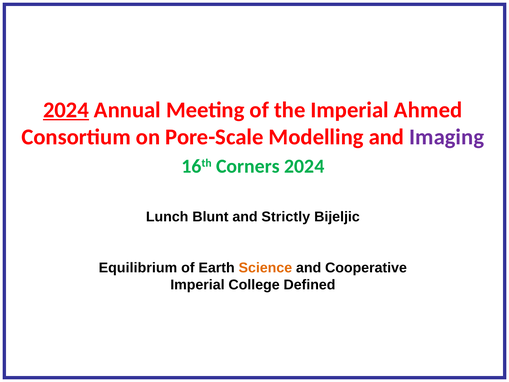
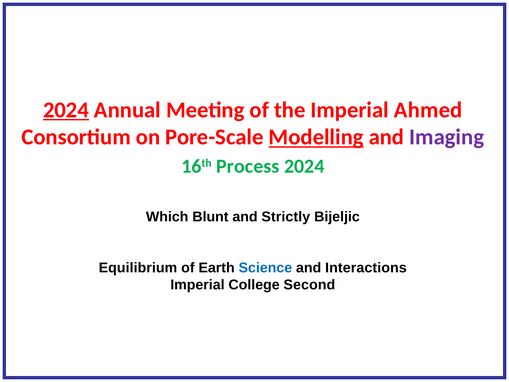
Modelling underline: none -> present (316, 137)
Corners: Corners -> Process (248, 166)
Lunch: Lunch -> Which (167, 217)
Science colour: orange -> blue (265, 268)
Cooperative: Cooperative -> Interactions (366, 268)
Defined: Defined -> Second (309, 285)
